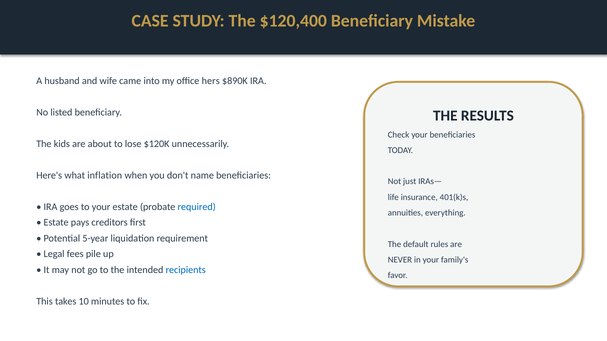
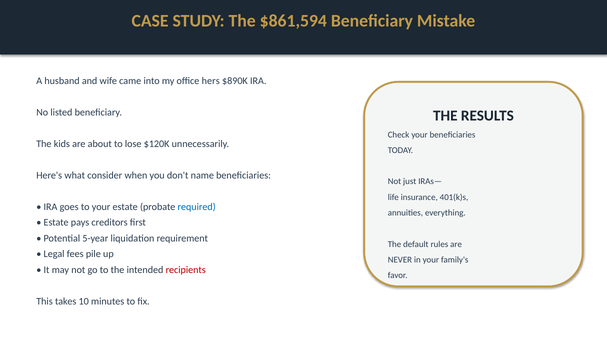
$120,400: $120,400 -> $861,594 (293, 21)
inflation: inflation -> consider (105, 176)
recipients colour: blue -> red (186, 270)
